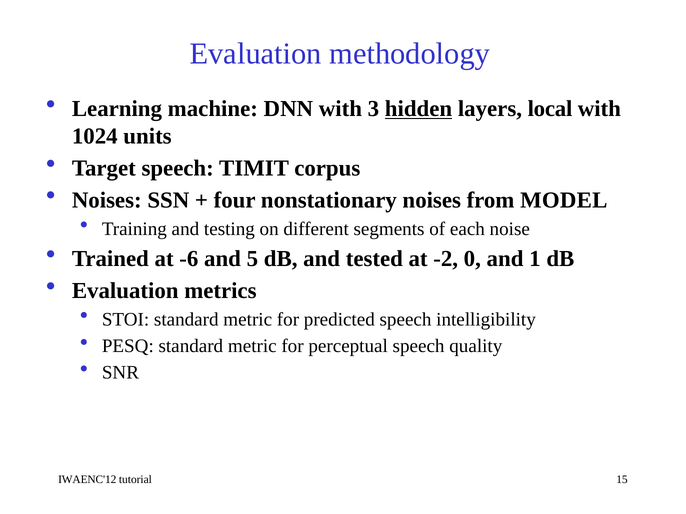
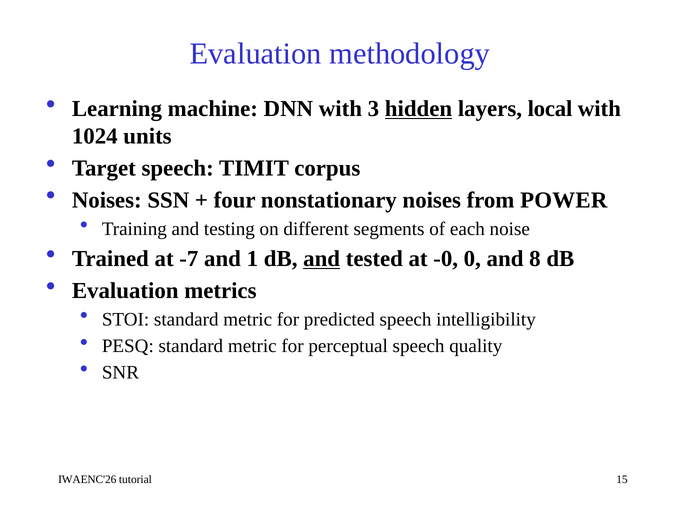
MODEL: MODEL -> POWER (564, 200)
-6: -6 -> -7 (189, 259)
5: 5 -> 1 (252, 259)
and underline: none -> present (322, 259)
-2: -2 -> -0 (446, 259)
1: 1 -> 8 (535, 259)
IWAENC'12: IWAENC'12 -> IWAENC'26 (87, 480)
